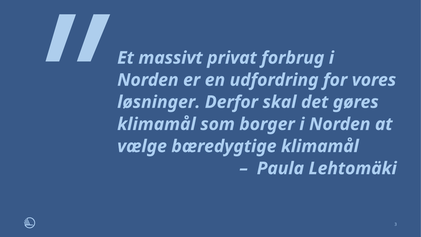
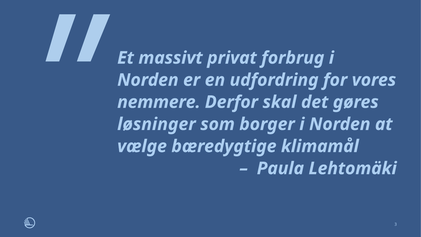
løsninger: løsninger -> nemmere (159, 102)
klimamål: klimamål -> løsninger (157, 124)
